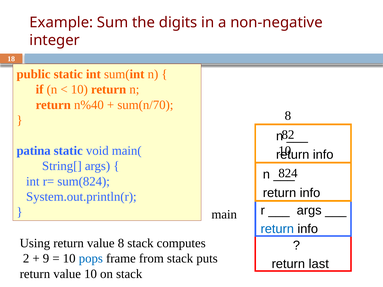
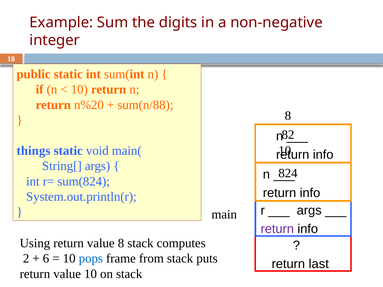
n%40: n%40 -> n%20 (89, 105)
sum(n/70: sum(n/70 -> sum(n/88 (145, 105)
patina: patina -> things (33, 151)
return colour: blue -> purple (277, 229)
9: 9 -> 6 (46, 259)
